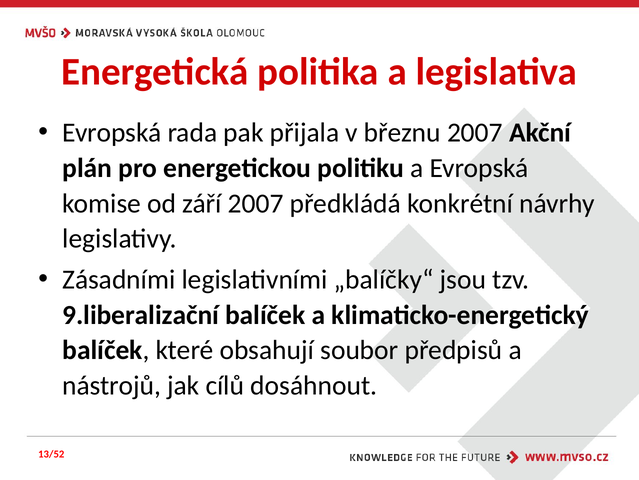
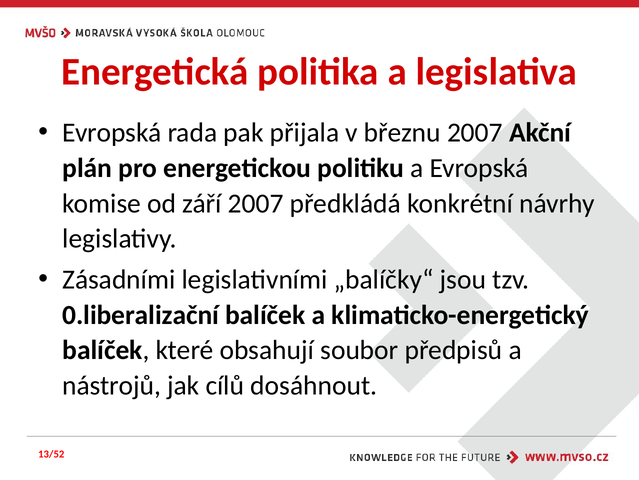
9.liberalizační: 9.liberalizační -> 0.liberalizační (141, 314)
